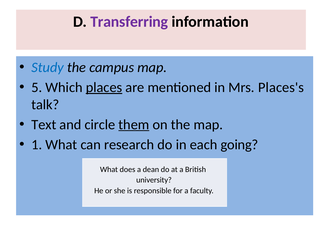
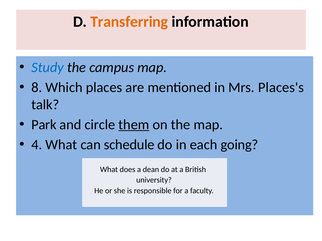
Transferring colour: purple -> orange (129, 22)
5: 5 -> 8 (37, 88)
places underline: present -> none (104, 88)
Text: Text -> Park (44, 125)
1: 1 -> 4 (37, 145)
research: research -> schedule (129, 145)
